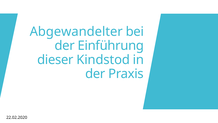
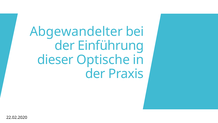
Kindstod: Kindstod -> Optische (103, 60)
